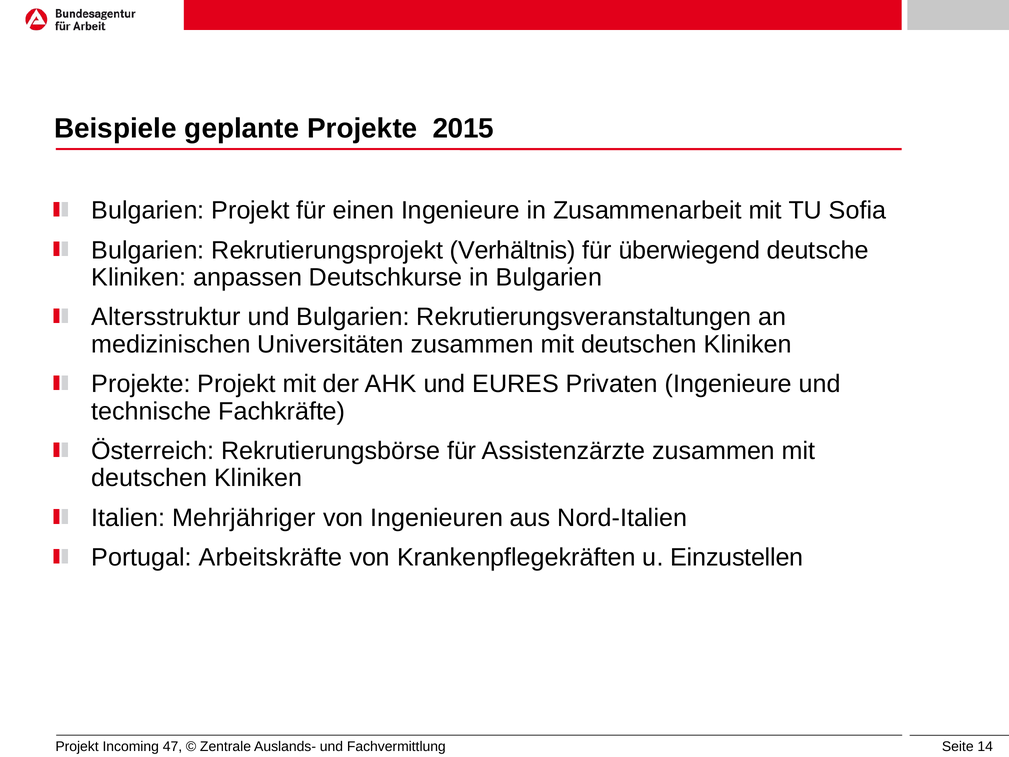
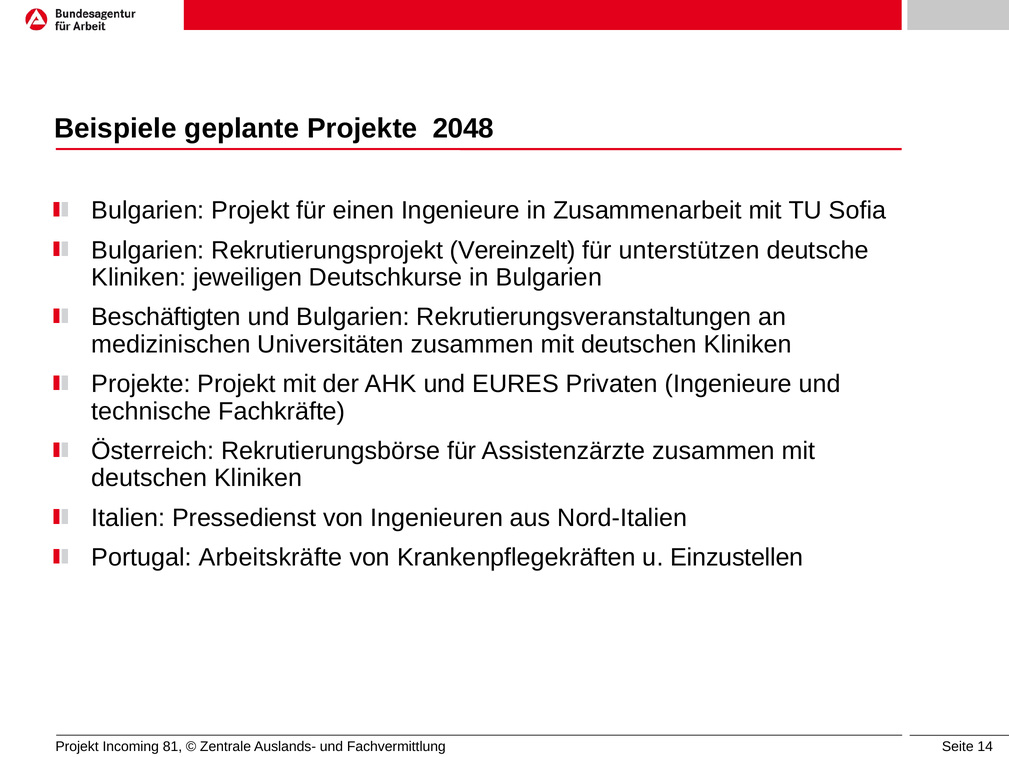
2015: 2015 -> 2048 (463, 128)
Verhältnis: Verhältnis -> Vereinzelt (513, 250)
überwiegend: überwiegend -> unterstützen (689, 250)
anpassen: anpassen -> jeweiligen (248, 277)
Altersstruktur: Altersstruktur -> Beschäftigten (166, 317)
Mehrjähriger: Mehrjähriger -> Pressedienst (244, 518)
47: 47 -> 81 (172, 746)
